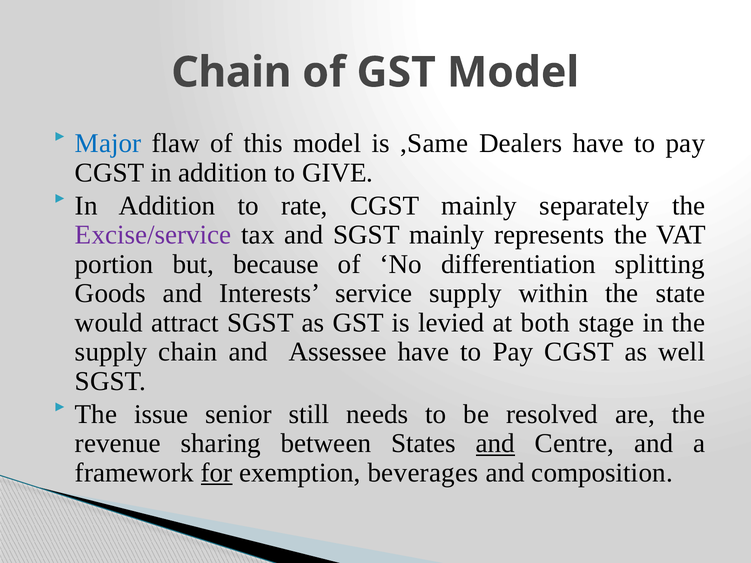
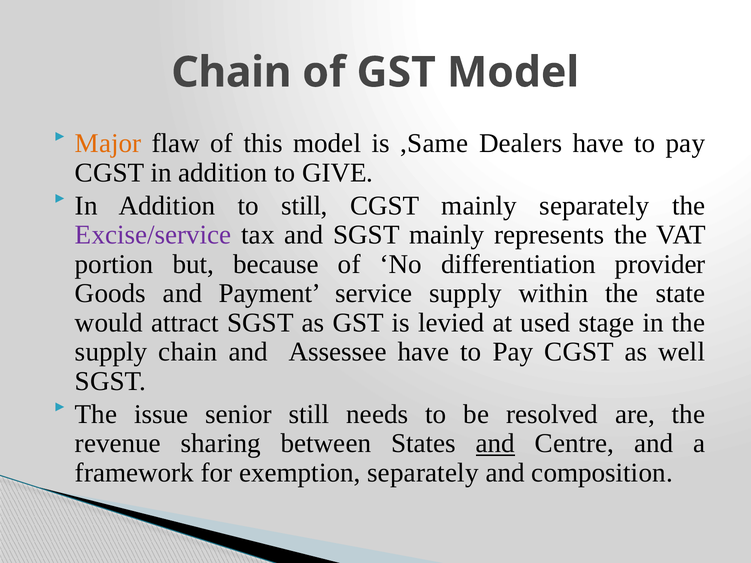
Major colour: blue -> orange (108, 144)
to rate: rate -> still (305, 206)
splitting: splitting -> provider (660, 264)
Interests: Interests -> Payment (270, 294)
both: both -> used (545, 323)
for underline: present -> none (217, 473)
exemption beverages: beverages -> separately (423, 473)
